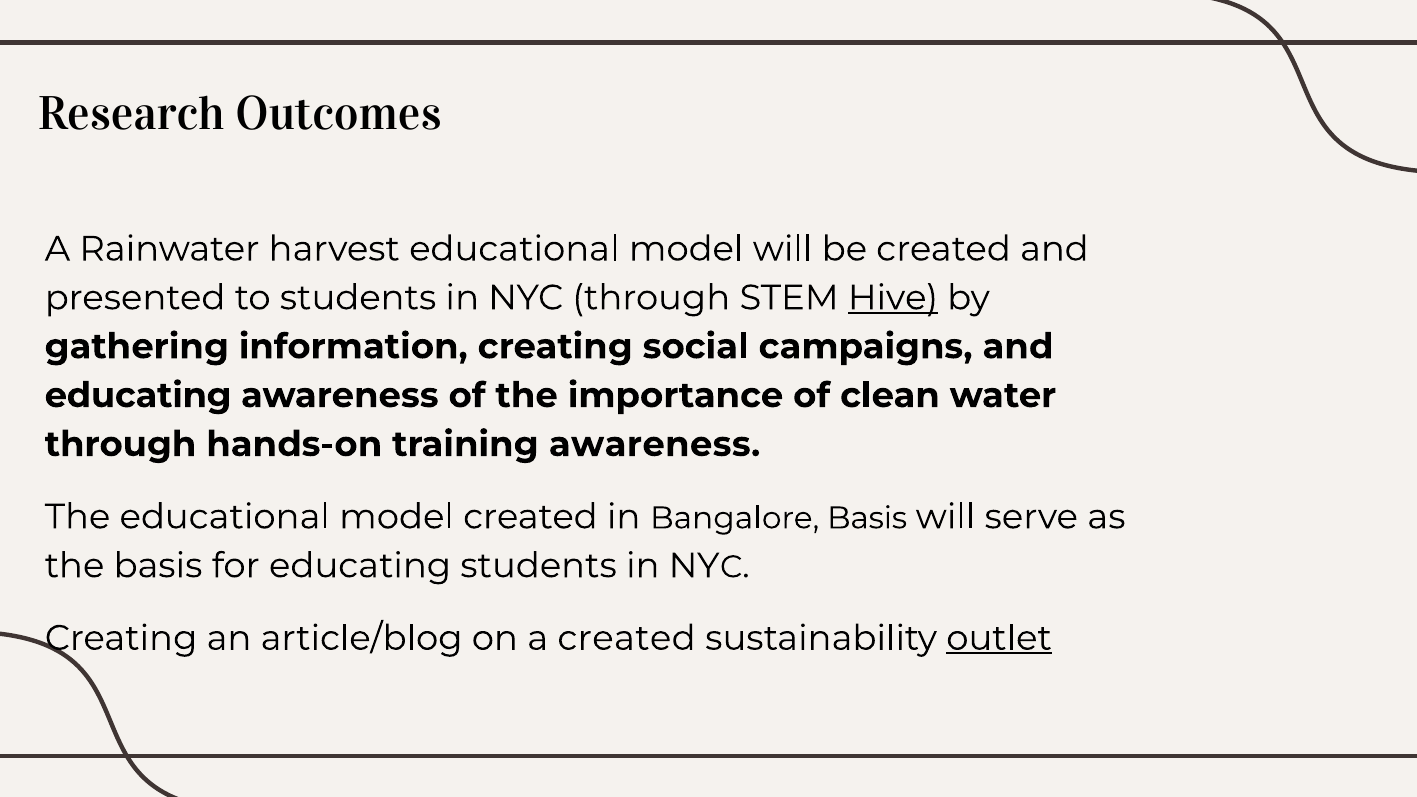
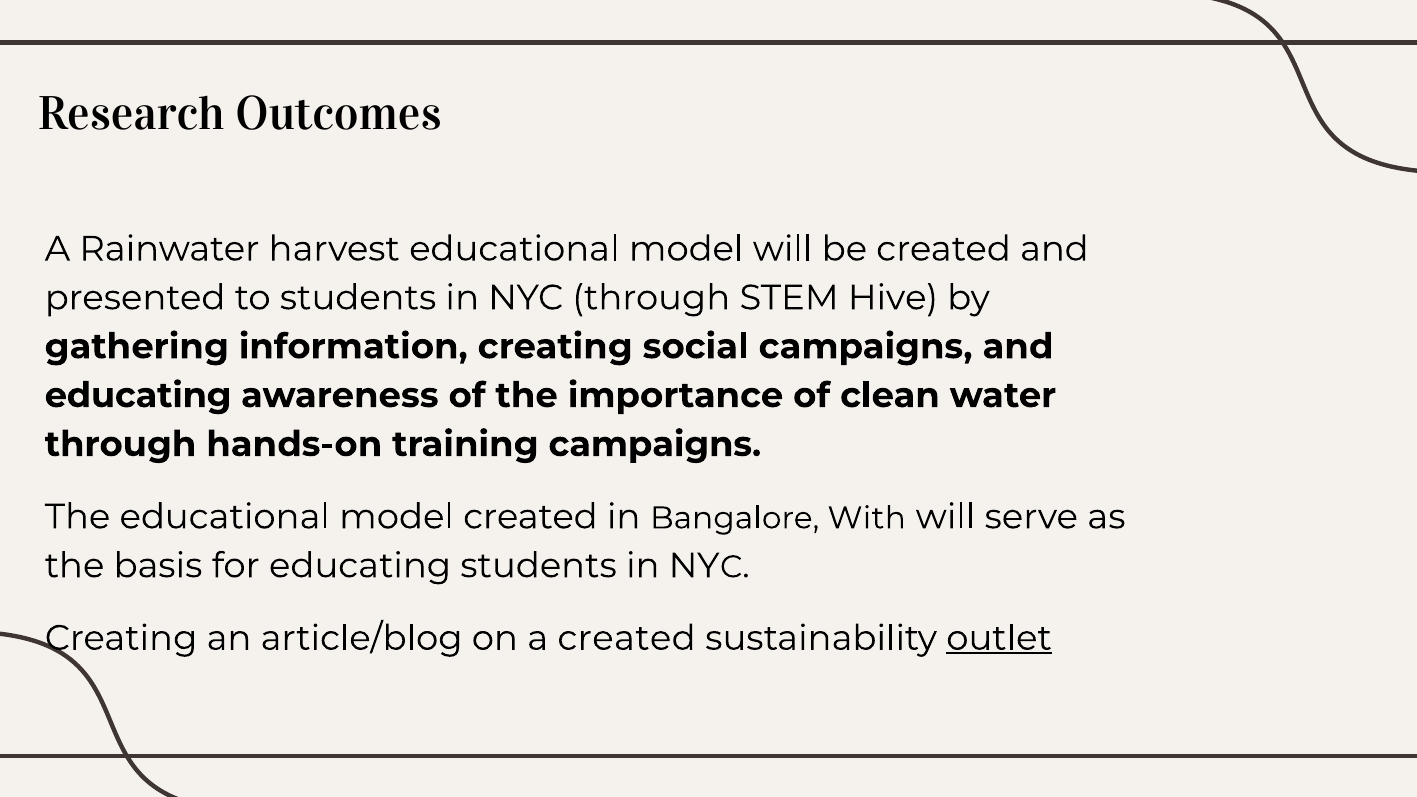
Hive underline: present -> none (893, 298)
training awareness: awareness -> campaigns (655, 444)
Bangalore Basis: Basis -> With (867, 518)
